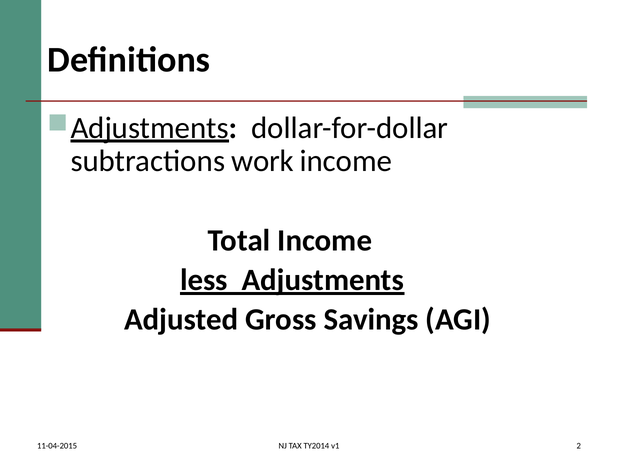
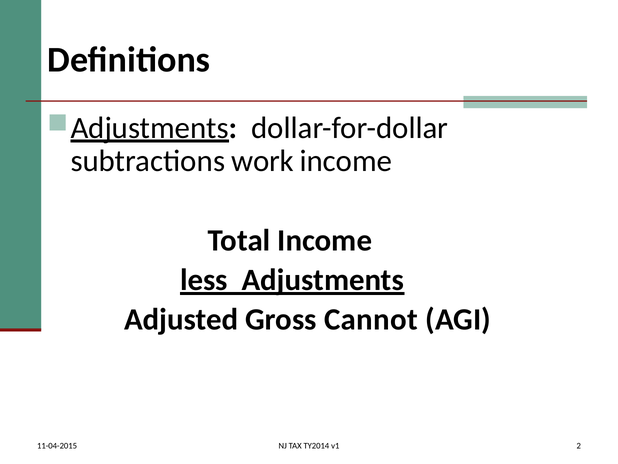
Savings: Savings -> Cannot (371, 319)
